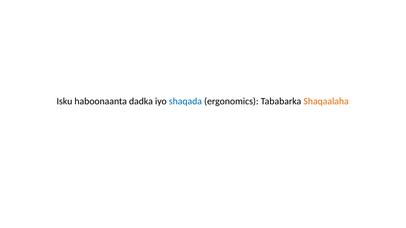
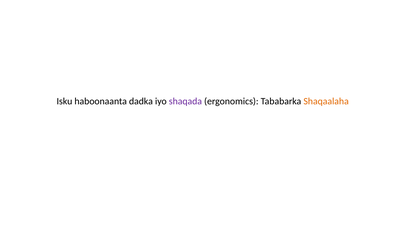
shaqada colour: blue -> purple (185, 102)
